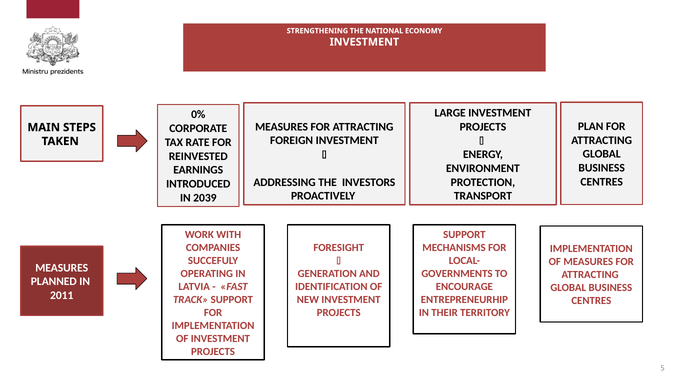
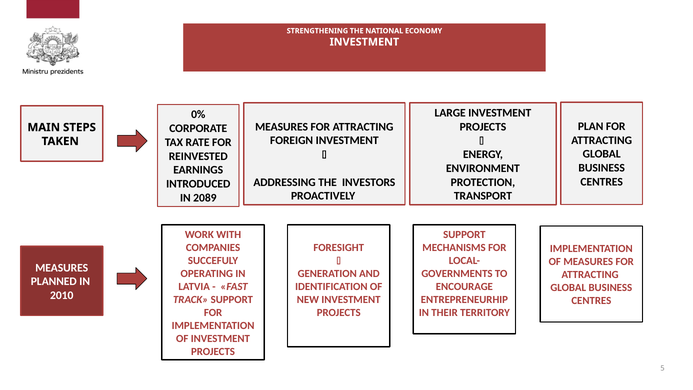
2039: 2039 -> 2089 (205, 198)
2011: 2011 -> 2010 (62, 295)
